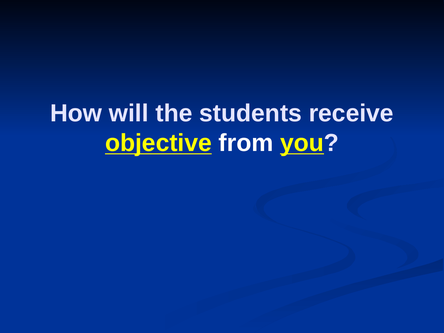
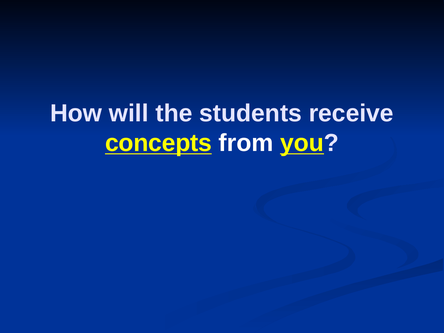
objective: objective -> concepts (159, 143)
